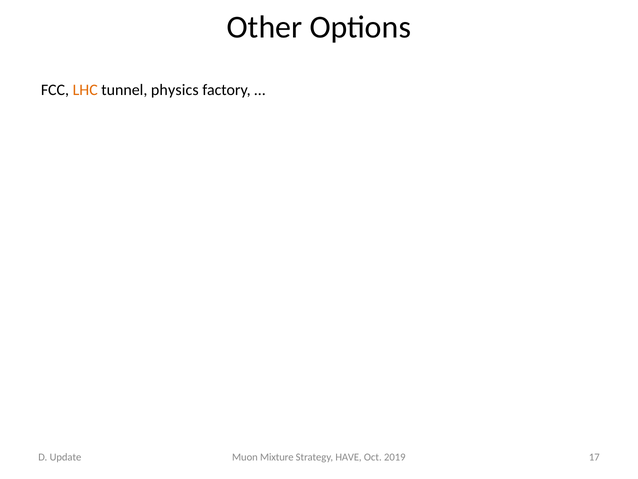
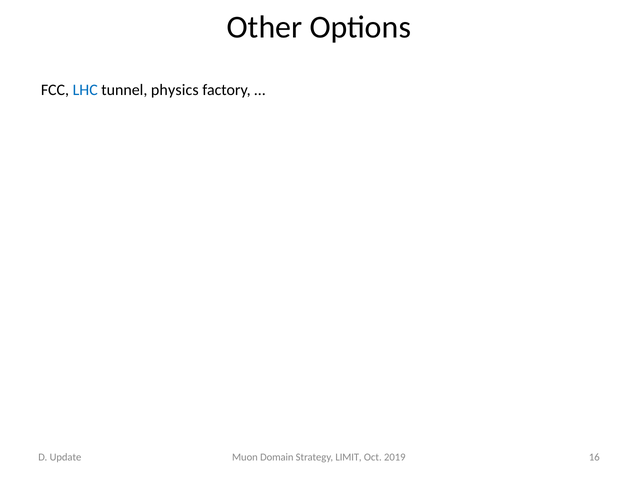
LHC colour: orange -> blue (85, 90)
Mixture: Mixture -> Domain (277, 457)
HAVE: HAVE -> LIMIT (349, 457)
17: 17 -> 16 (594, 457)
